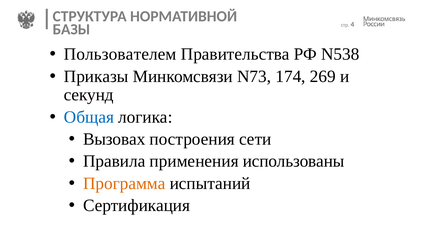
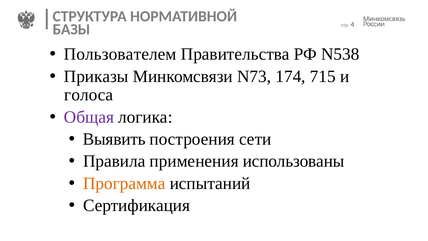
269: 269 -> 715 (323, 76)
секунд: секунд -> голоса (89, 95)
Общая colour: blue -> purple (89, 117)
Вызовах: Вызовах -> Выявить (114, 139)
